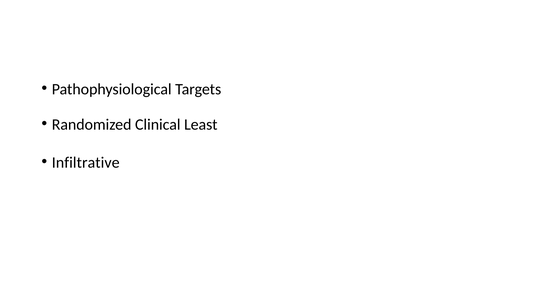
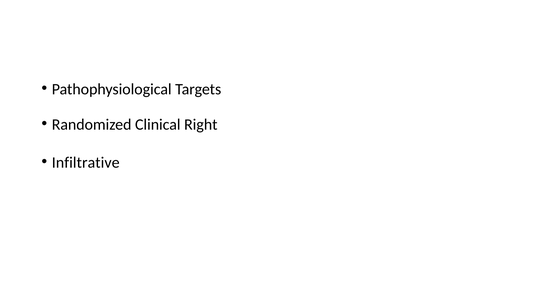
Least: Least -> Right (201, 124)
